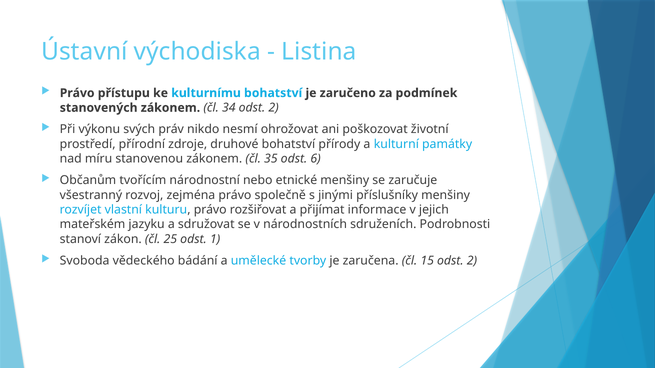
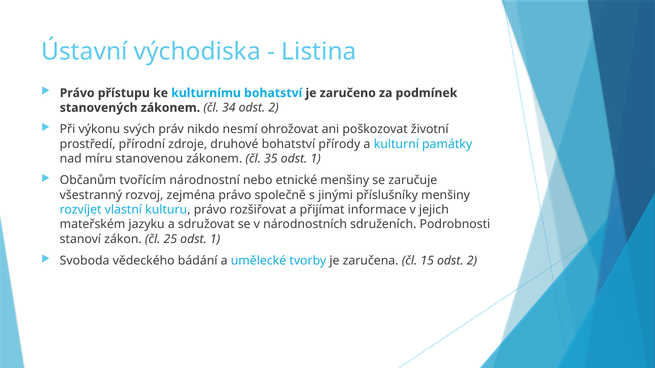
35 odst 6: 6 -> 1 (316, 159)
